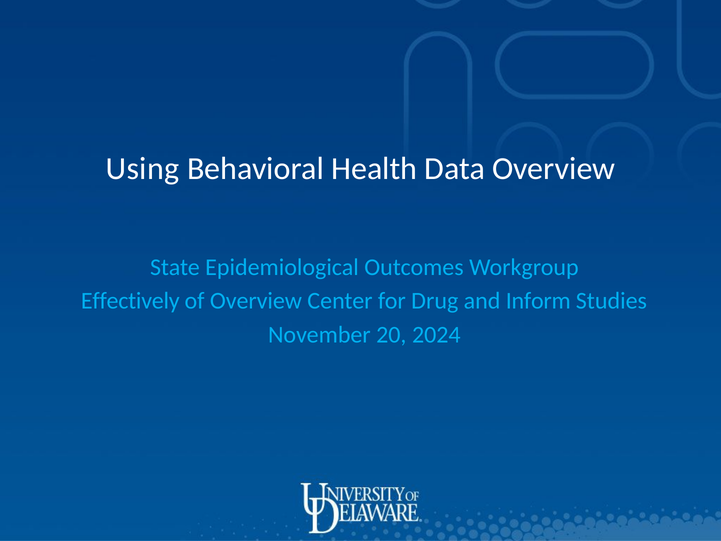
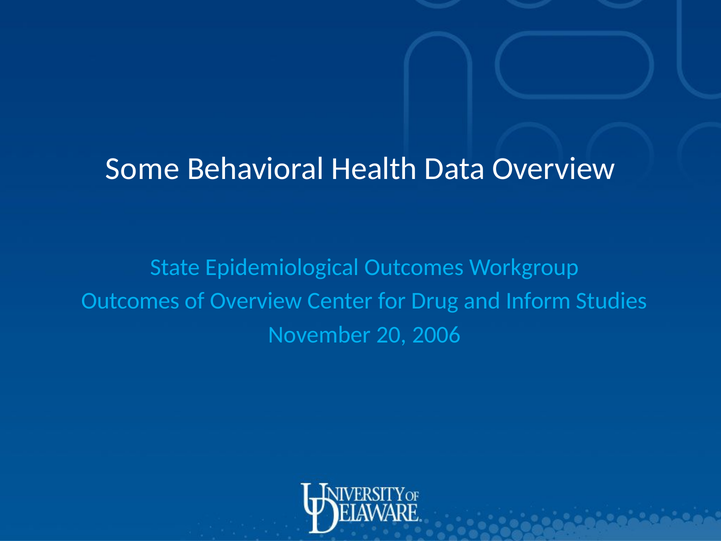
Using: Using -> Some (142, 168)
Effectively: Effectively -> Outcomes (130, 301)
2024: 2024 -> 2006 (436, 335)
